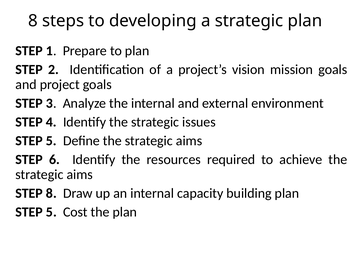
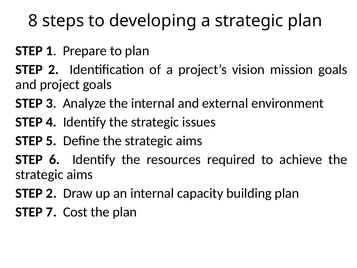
8: 8 -> 2 (51, 193)
5: 5 -> 7 (51, 212)
